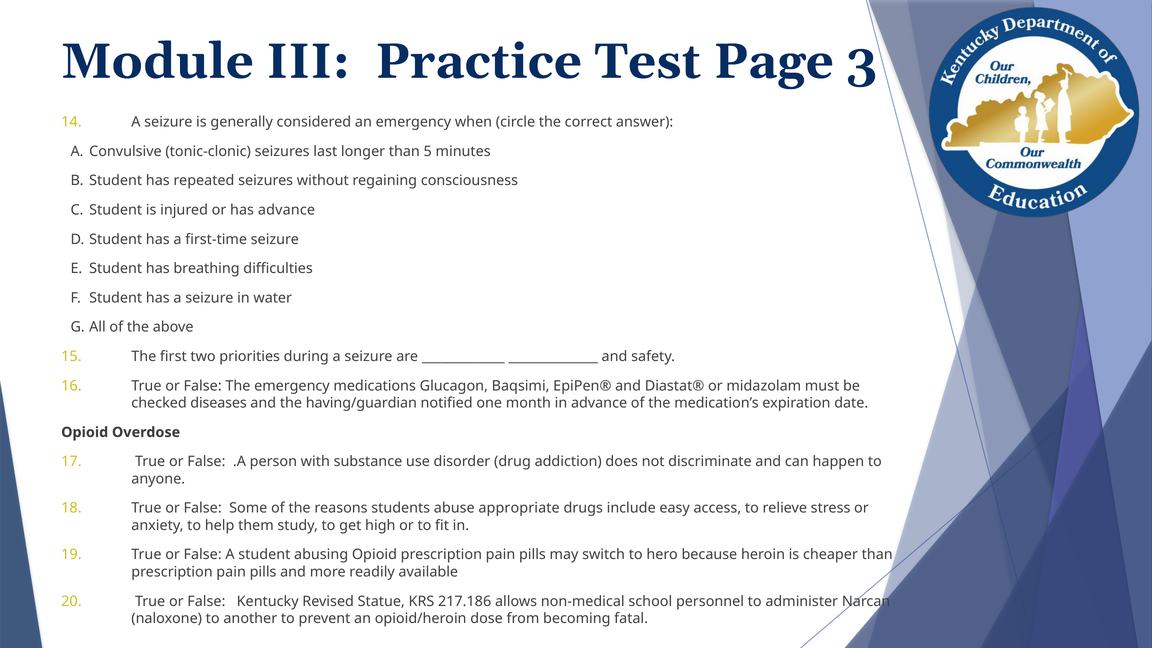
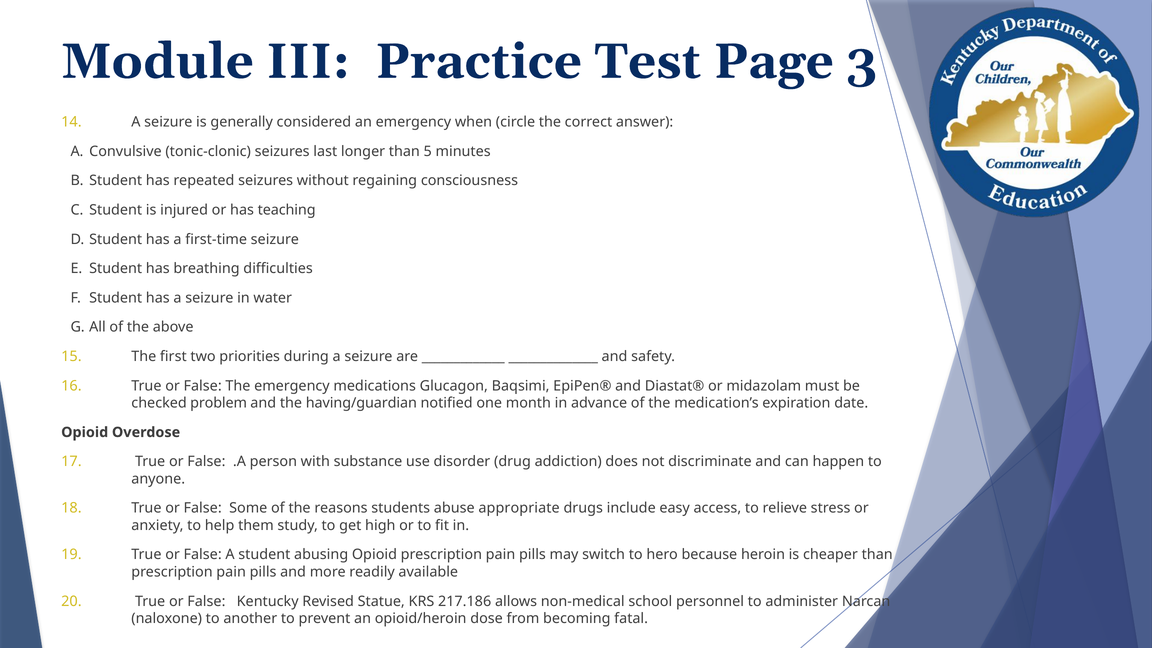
has advance: advance -> teaching (287, 210)
diseases: diseases -> problem (219, 403)
